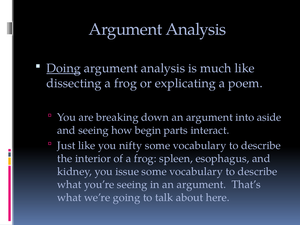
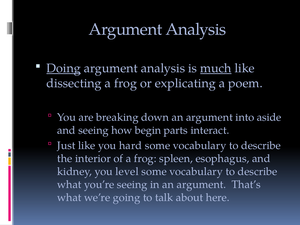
much underline: none -> present (216, 68)
nifty: nifty -> hard (131, 145)
issue: issue -> level (127, 171)
